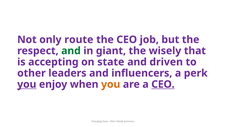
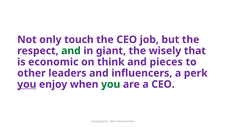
route: route -> touch (79, 40)
accepting: accepting -> economic (53, 62)
state: state -> think (111, 62)
driven: driven -> pieces (166, 62)
you colour: orange -> green (111, 84)
CEO underline: present -> none (163, 84)
